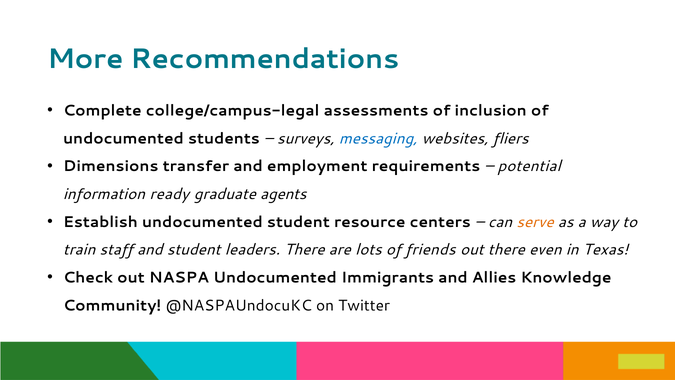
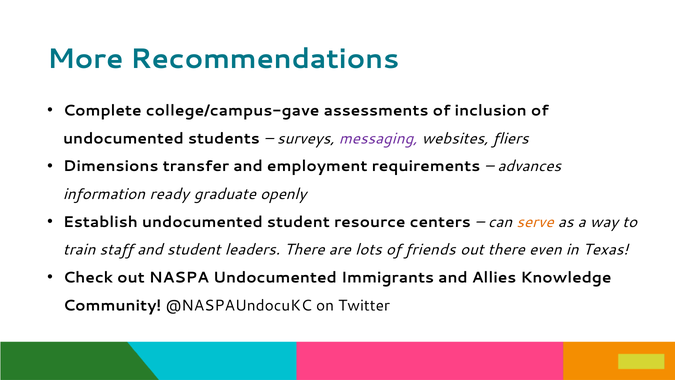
college/campus-legal: college/campus-legal -> college/campus-gave (233, 111)
messaging colour: blue -> purple (378, 138)
potential: potential -> advances (529, 166)
agents: agents -> openly (283, 194)
